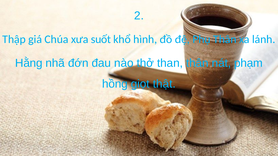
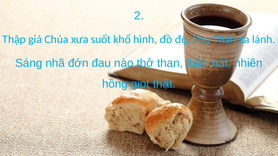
Hằng: Hằng -> Sáng (29, 63)
phạm: phạm -> nhiên (248, 63)
